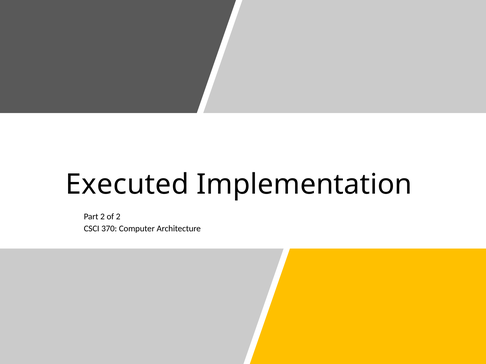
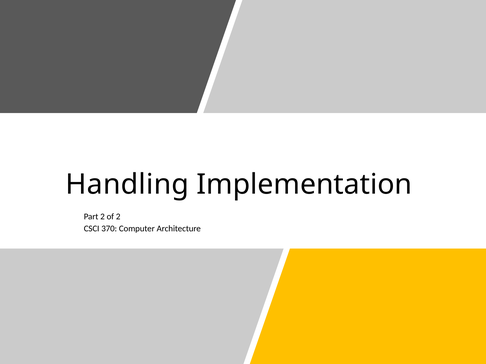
Executed: Executed -> Handling (127, 184)
